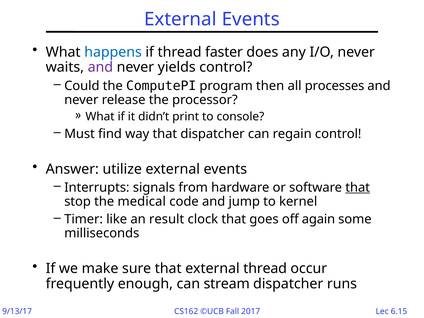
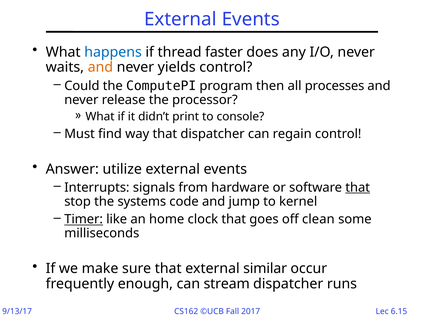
and colour: purple -> orange (100, 67)
medical: medical -> systems (142, 201)
Timer underline: none -> present (84, 219)
result: result -> home (167, 219)
again: again -> clean (318, 219)
external thread: thread -> similar (265, 268)
